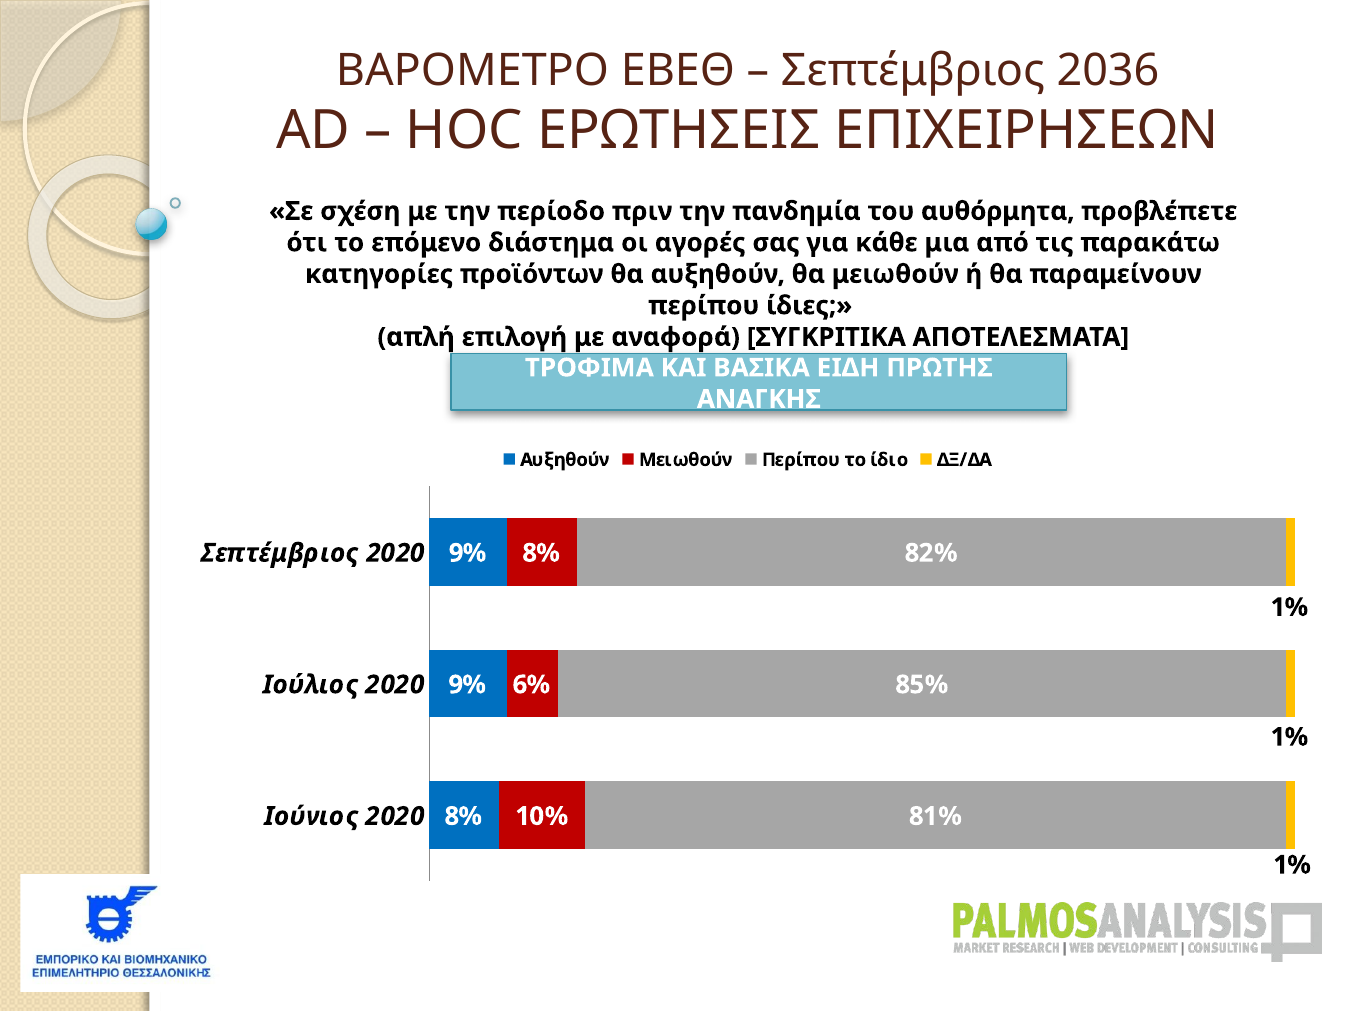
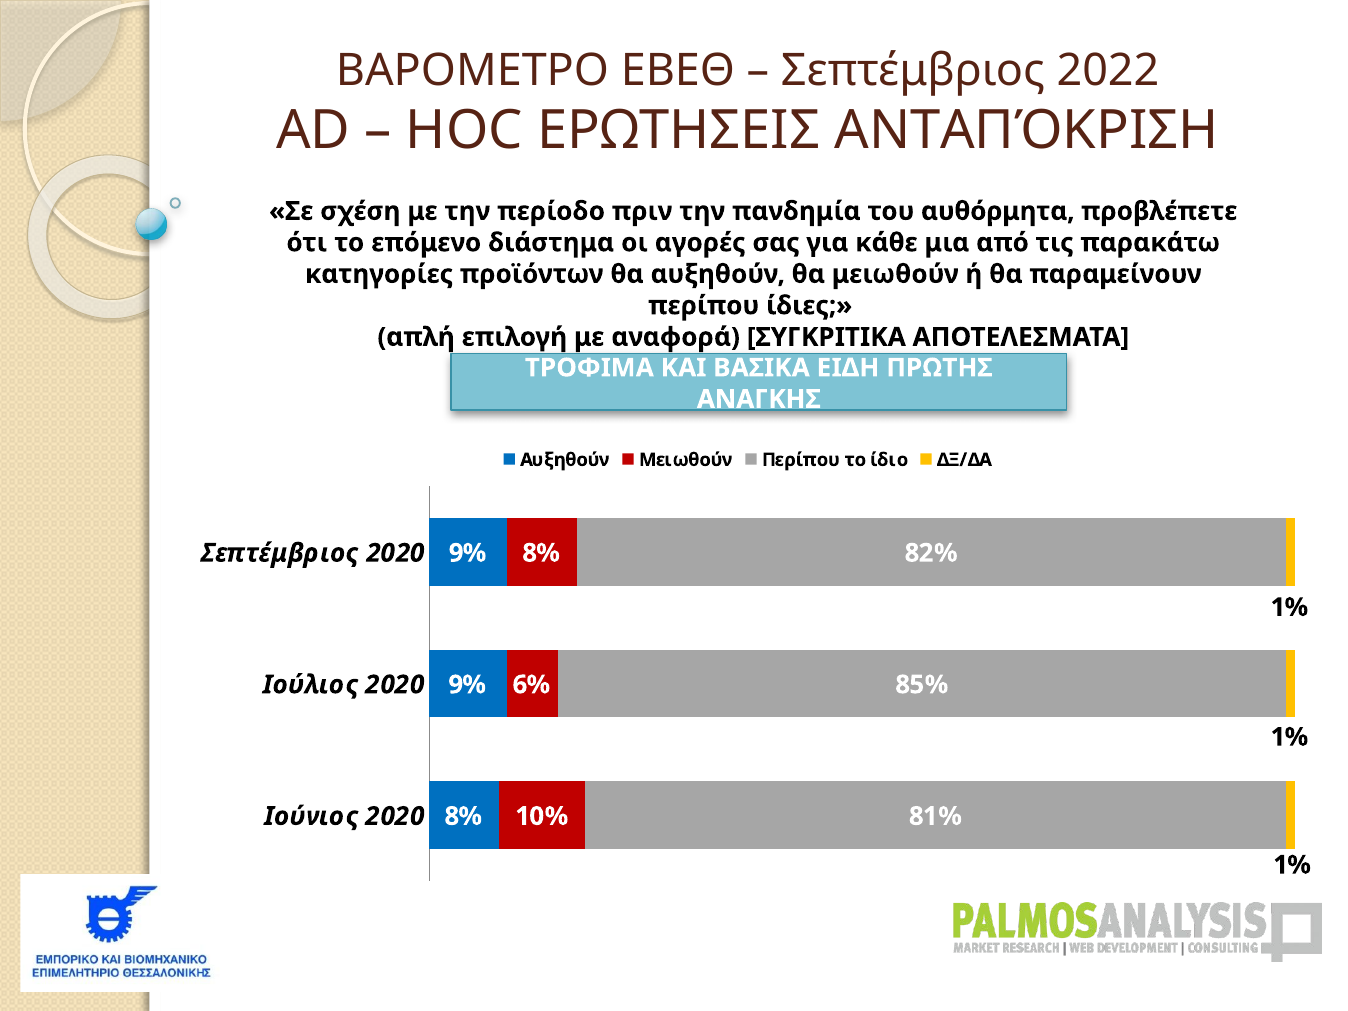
2036: 2036 -> 2022 (1108, 70)
ΕΠΙΧΕΙΡΗΣΕΩΝ: ΕΠΙΧΕΙΡΗΣΕΩΝ -> ΑΝΤΑΠΌΚΡΙΣΗ (1027, 130)
